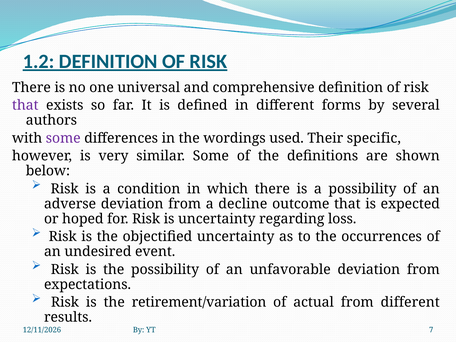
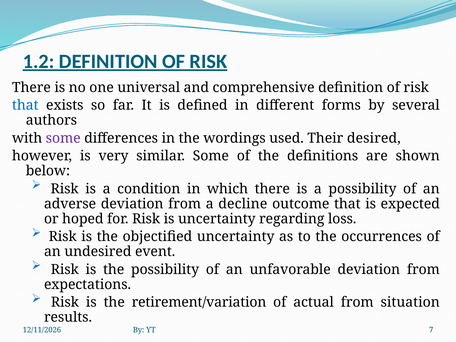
that colour: purple -> blue (25, 105)
specific: specific -> desired (374, 138)
from different: different -> situation (410, 302)
